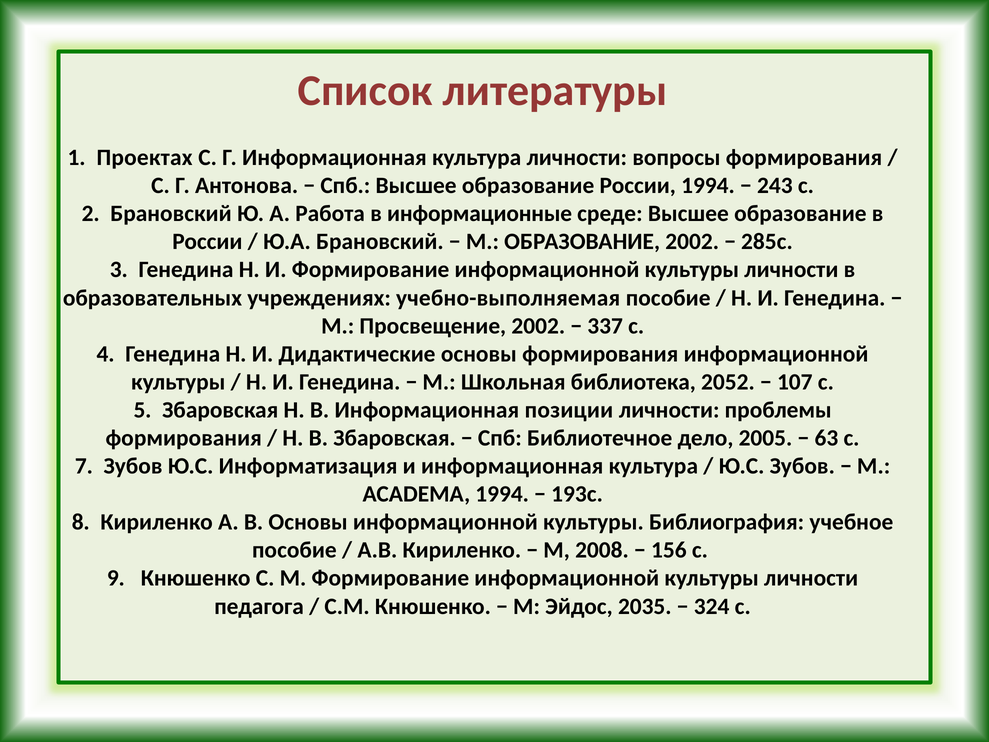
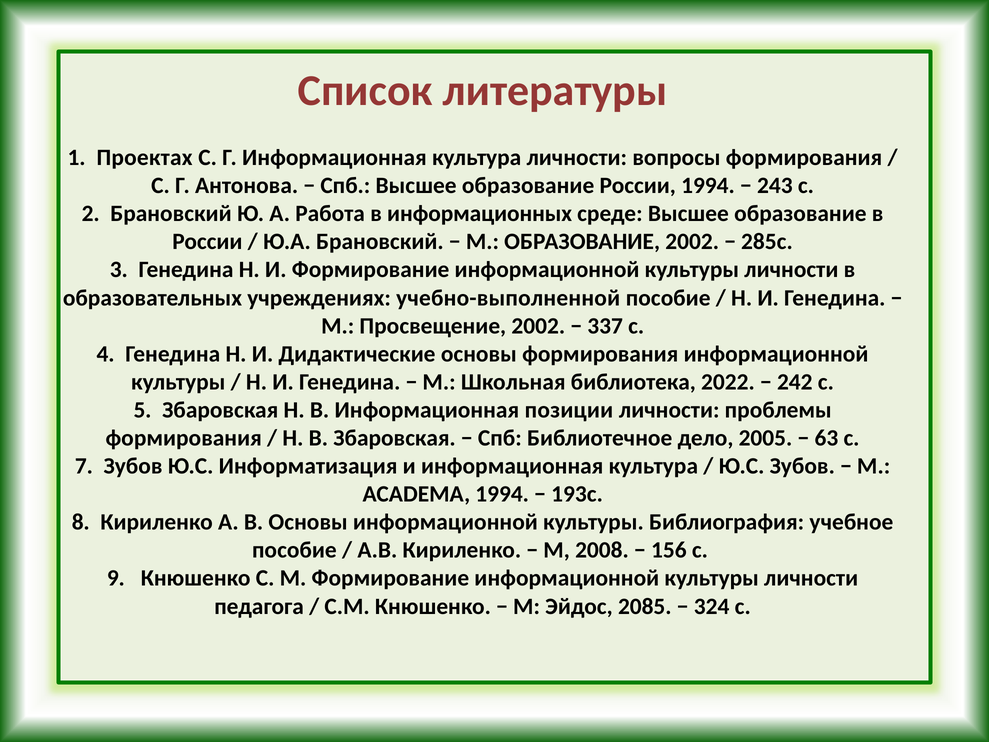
информационные: информационные -> информационных (480, 214)
учебно-выполняемая: учебно-выполняемая -> учебно-выполненной (508, 298)
2052: 2052 -> 2022 (728, 382)
107: 107 -> 242 (795, 382)
2035: 2035 -> 2085 (645, 606)
